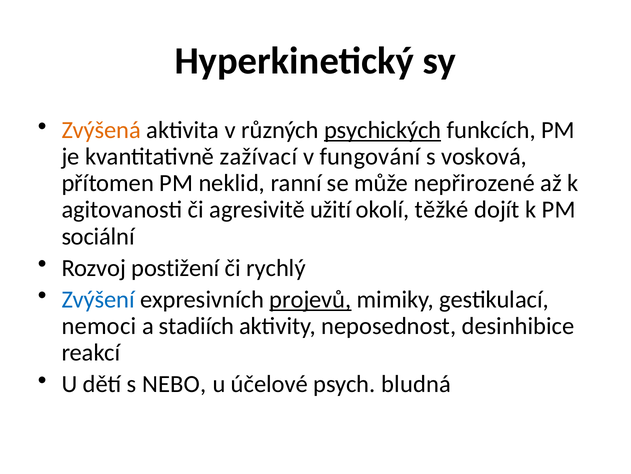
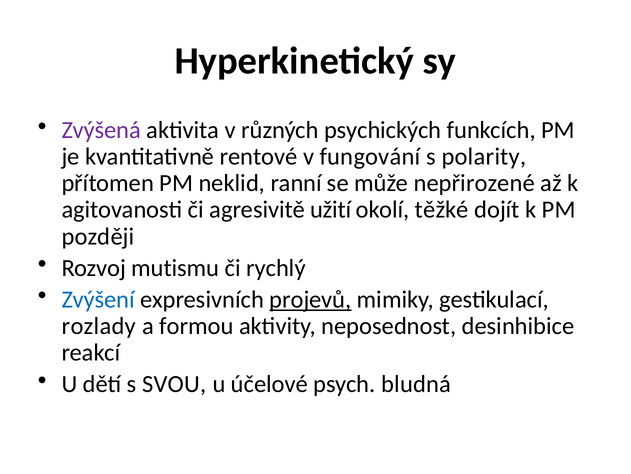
Zvýšená colour: orange -> purple (101, 130)
psychických underline: present -> none (383, 130)
zažívací: zažívací -> rentové (259, 157)
vosková: vosková -> polarity (484, 157)
sociální: sociální -> později (98, 236)
postižení: postižení -> mutismu (175, 268)
nemoci: nemoci -> rozlady (99, 326)
stadiích: stadiích -> formou (196, 326)
NEBO: NEBO -> SVOU (174, 384)
